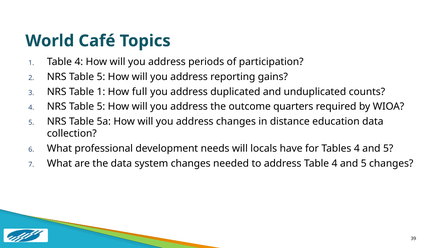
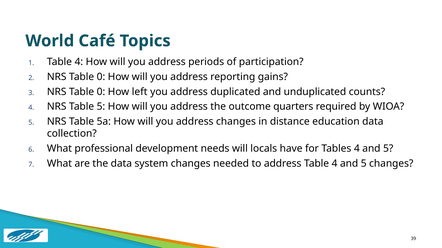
5: 5 -> 0 (101, 77)
1: 1 -> 0 (101, 92)
full: full -> left (140, 92)
